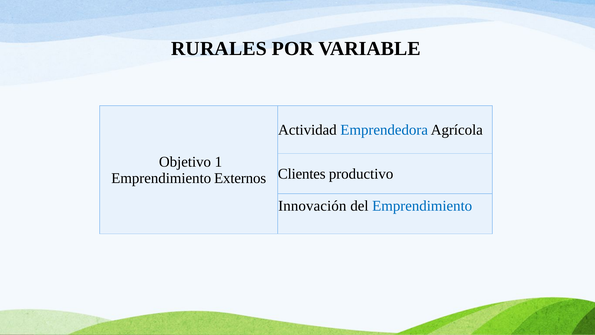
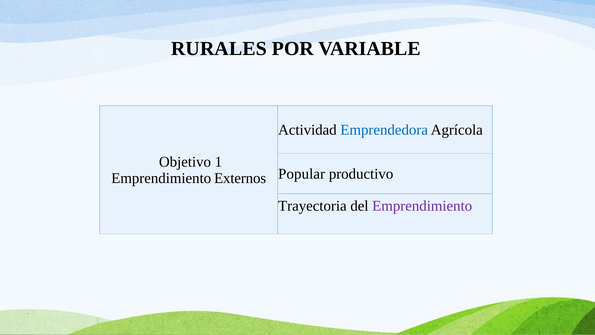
Clientes: Clientes -> Popular (302, 174)
Innovación: Innovación -> Trayectoria (312, 206)
Emprendimiento colour: blue -> purple (422, 206)
